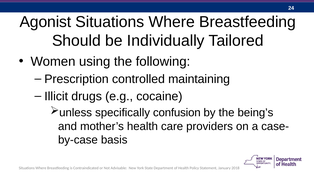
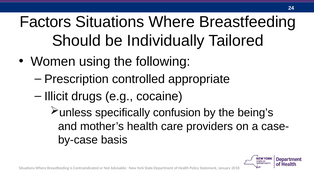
Agonist: Agonist -> Factors (45, 22)
maintaining: maintaining -> appropriate (199, 79)
